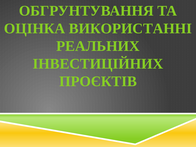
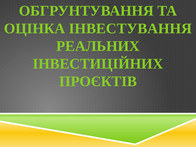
ВИКОРИСТАННІ: ВИКОРИСТАННІ -> ІНВЕСТУВАННЯ (130, 28)
